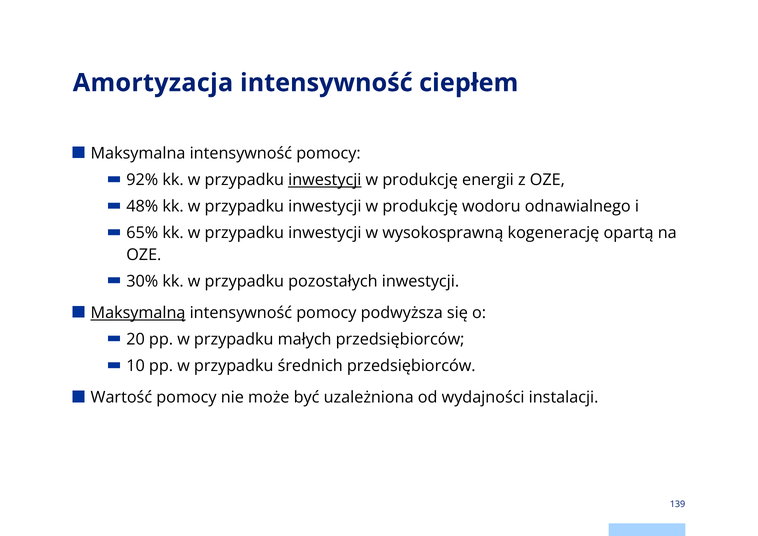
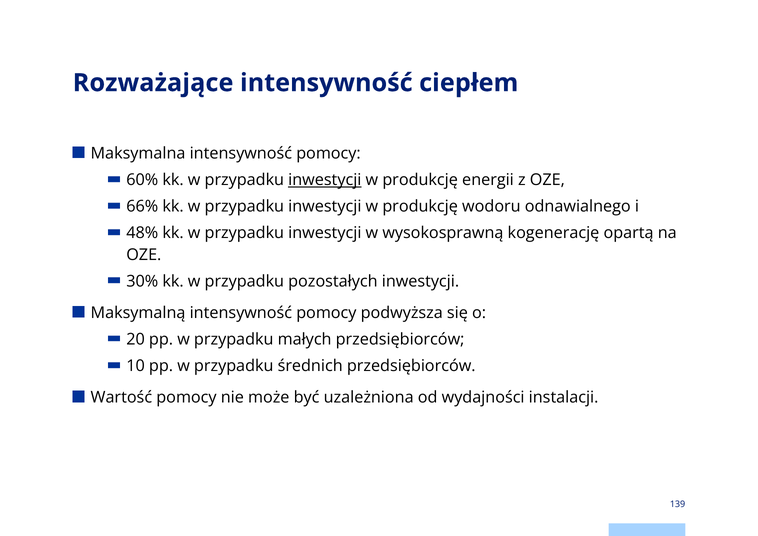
Amortyzacja: Amortyzacja -> Rozważające (153, 83)
92%: 92% -> 60% (142, 180)
48%: 48% -> 66% (142, 207)
65%: 65% -> 48% (142, 233)
Maksymalną underline: present -> none (138, 313)
